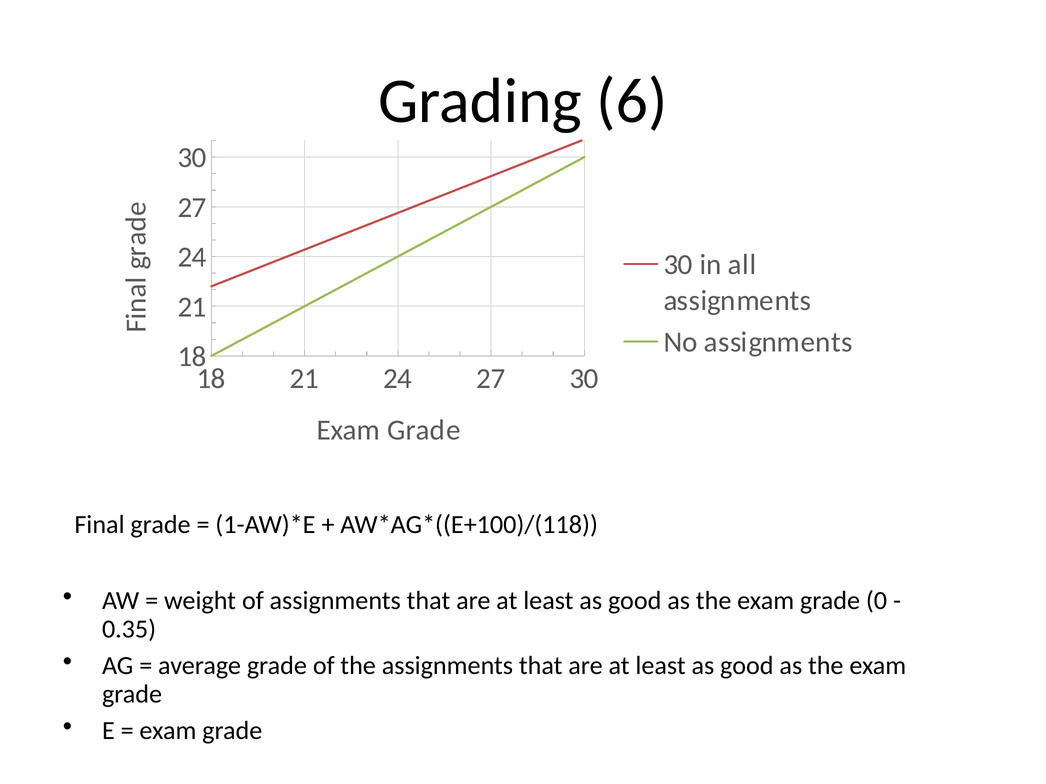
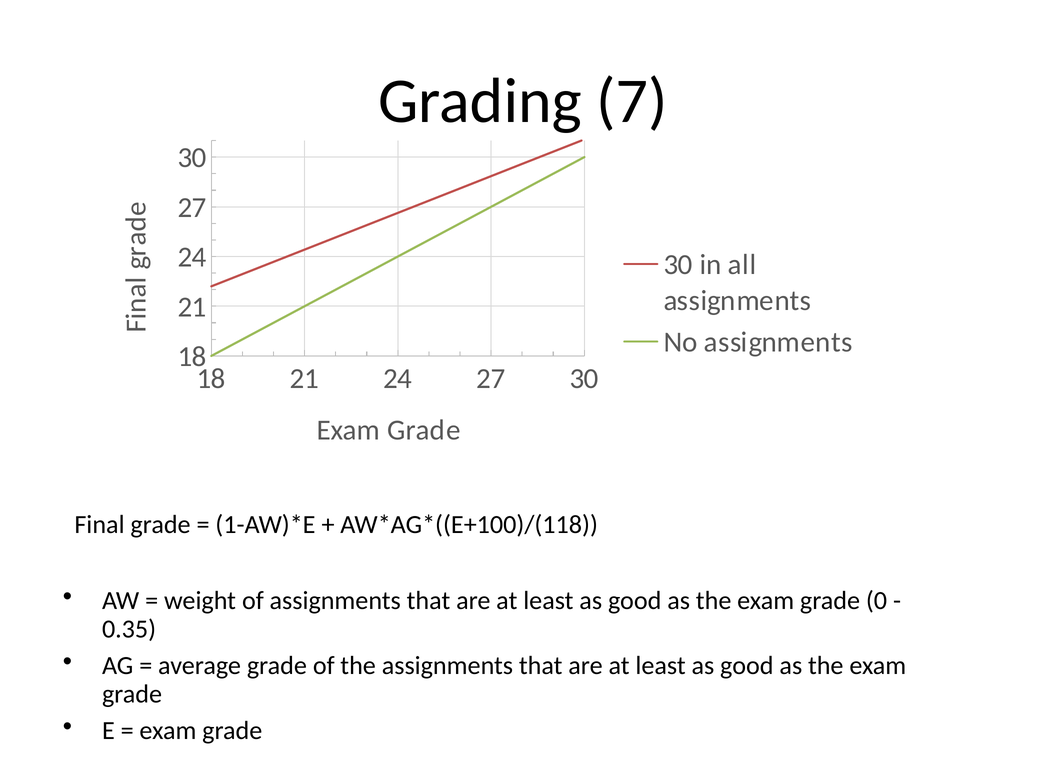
6: 6 -> 7 (632, 101)
